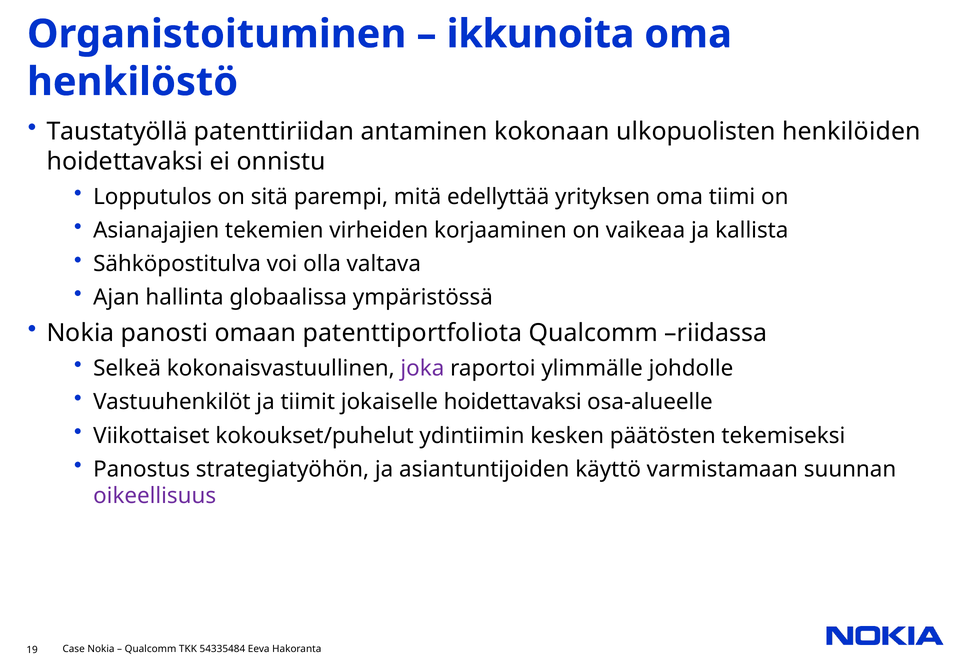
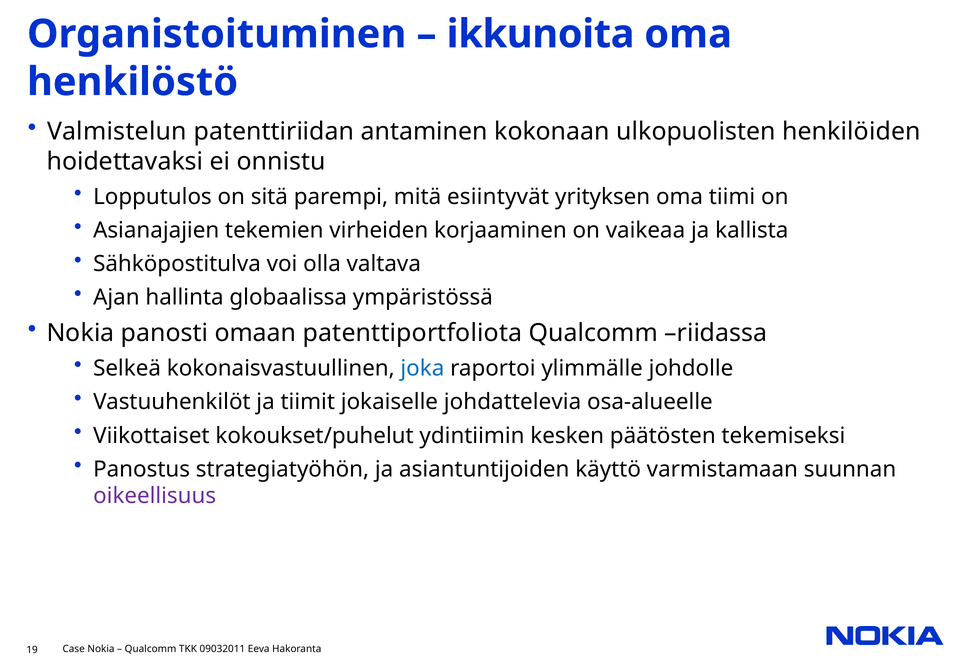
Taustatyöllä: Taustatyöllä -> Valmistelun (117, 132)
edellyttää: edellyttää -> esiintyvät (498, 197)
joka colour: purple -> blue (422, 369)
jokaiselle hoidettavaksi: hoidettavaksi -> johdattelevia (513, 402)
54335484: 54335484 -> 09032011 (222, 649)
